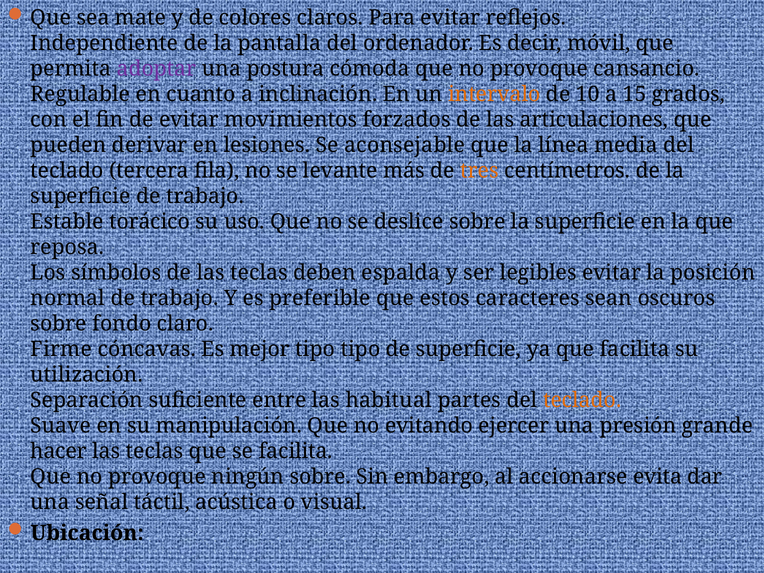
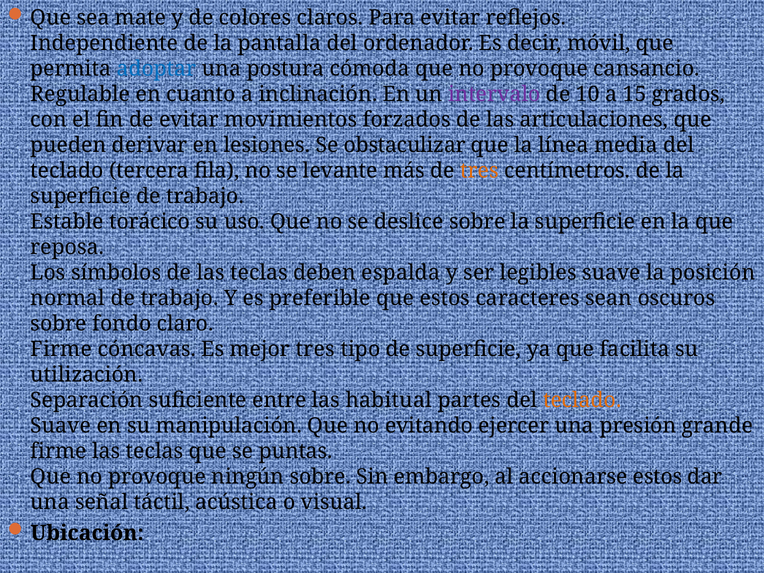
adoptar colour: purple -> blue (157, 69)
intervalo colour: orange -> purple (494, 94)
aconsejable: aconsejable -> obstaculizar (405, 145)
legibles evitar: evitar -> suave (612, 273)
mejor tipo: tipo -> tres (315, 349)
hacer: hacer -> firme (59, 451)
se facilita: facilita -> puntas (296, 451)
accionarse evita: evita -> estos (658, 477)
